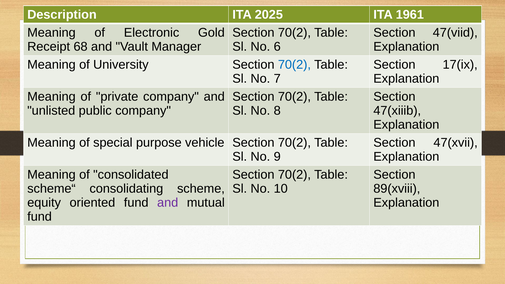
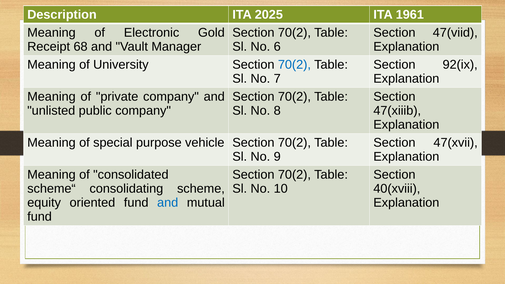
17(ix: 17(ix -> 92(ix (460, 65)
89(xviii: 89(xviii -> 40(xviii (397, 189)
and colour: purple -> blue (168, 203)
